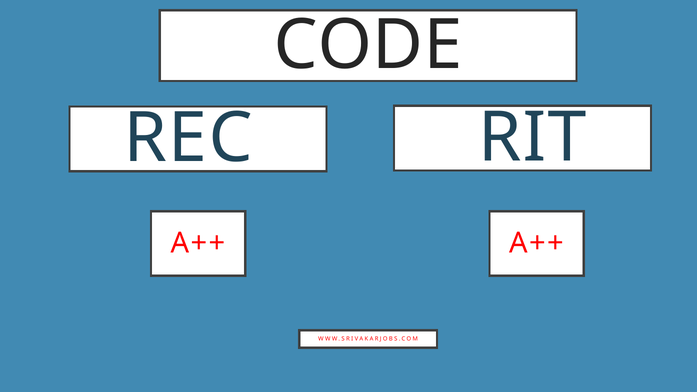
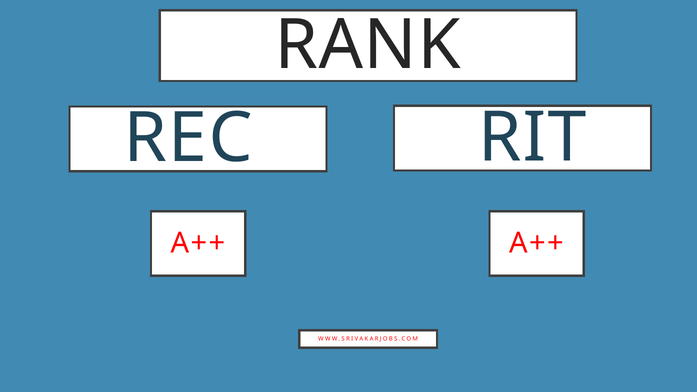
CODE: CODE -> RANK (368, 45)
